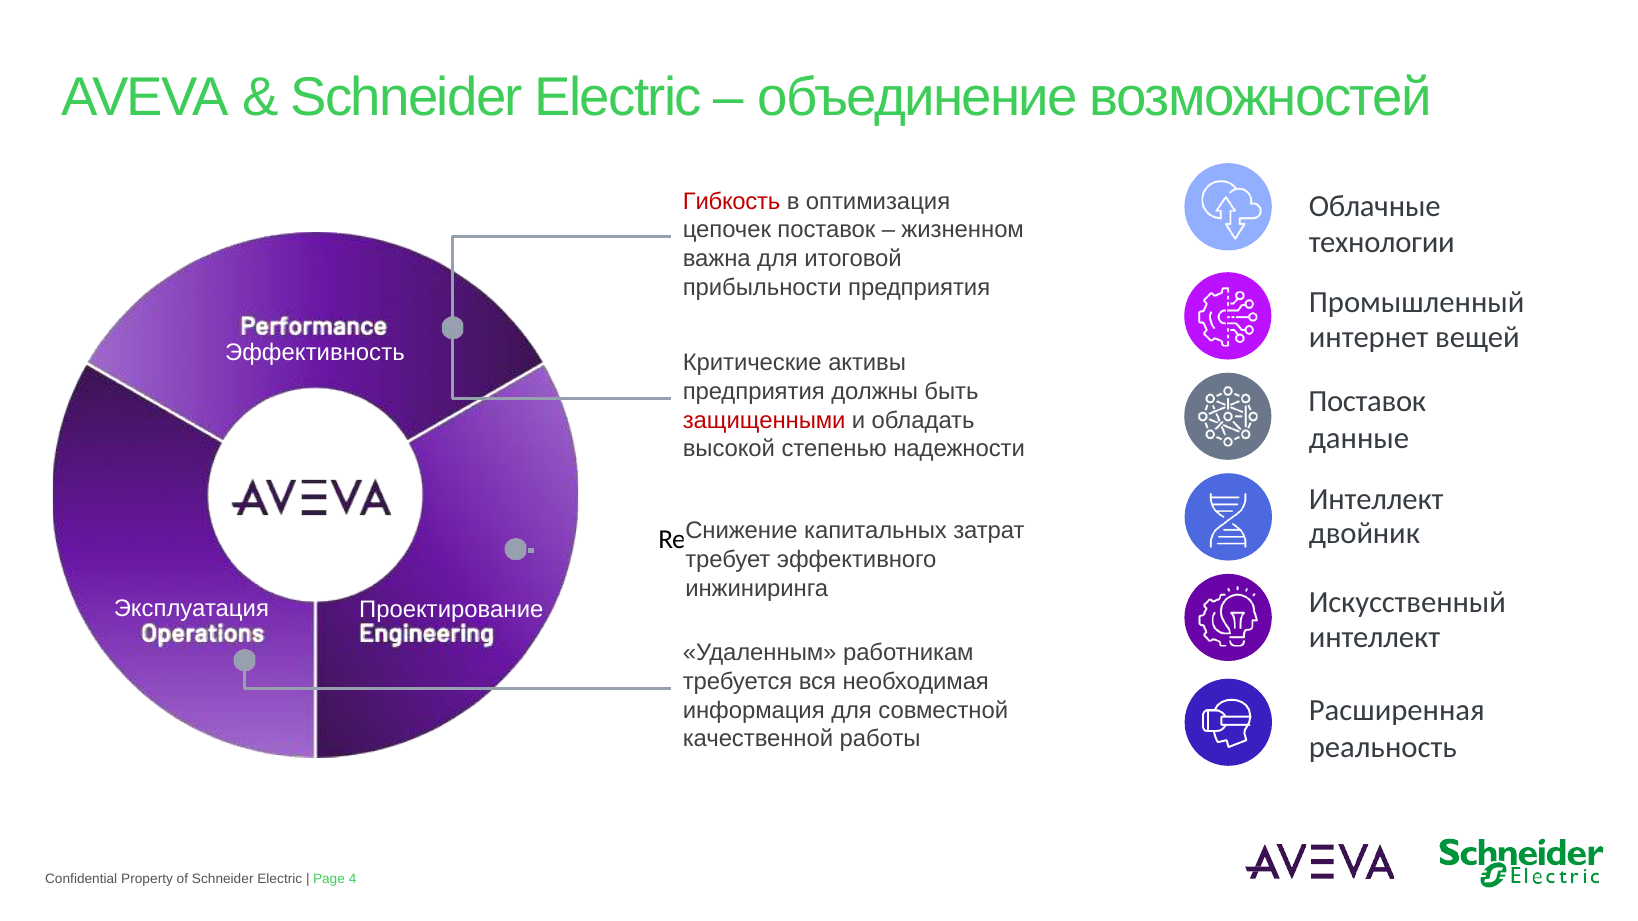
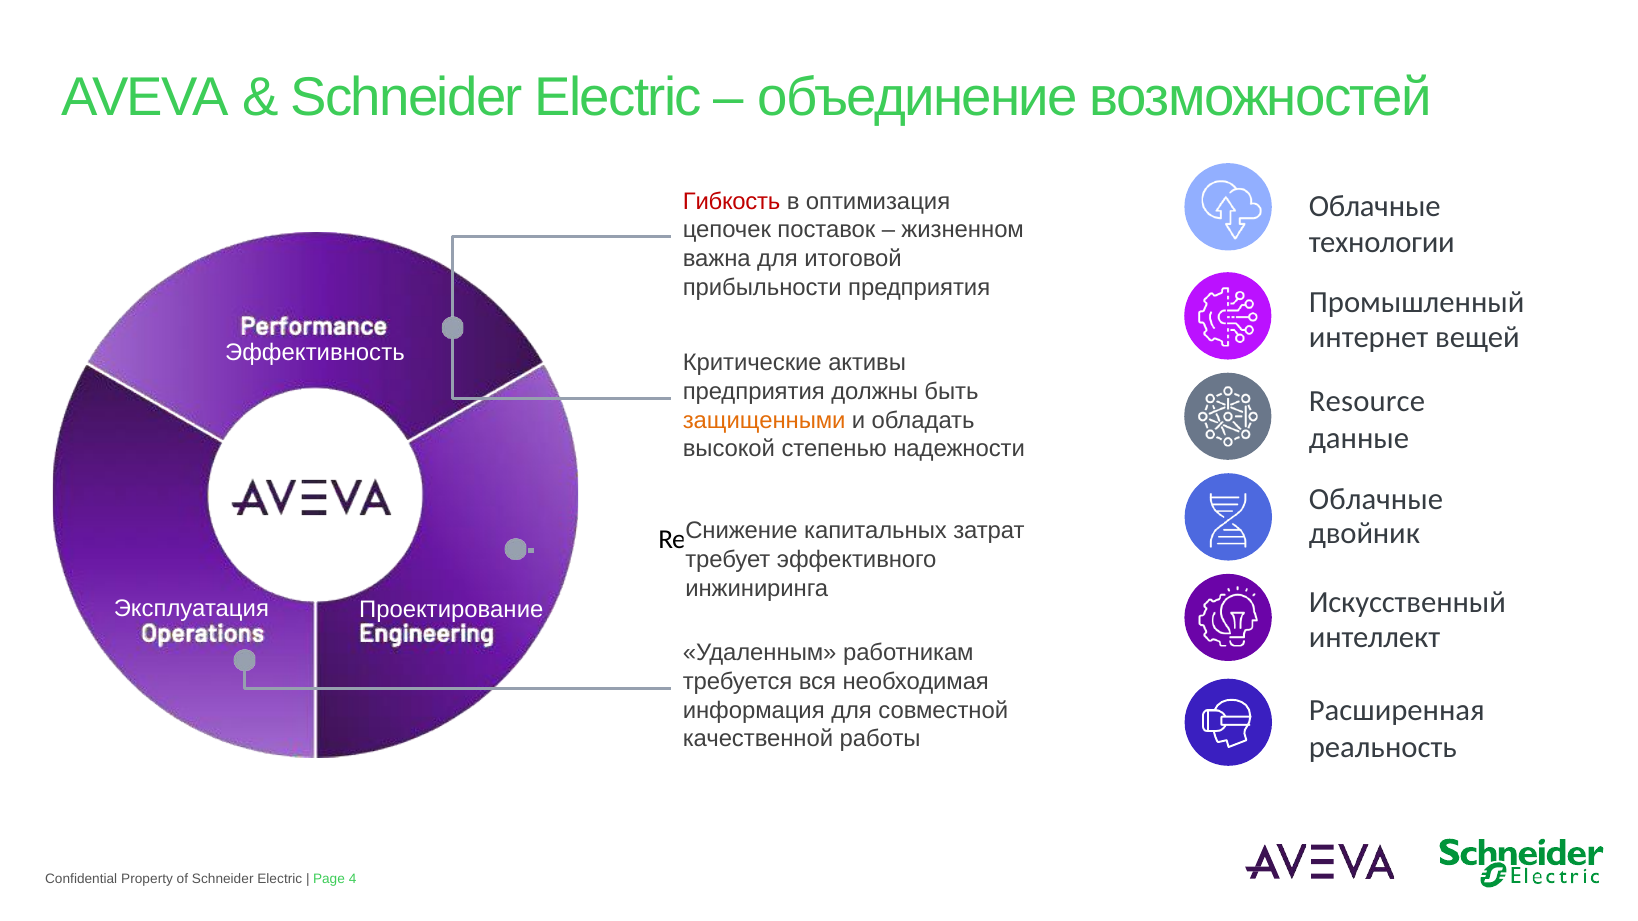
Поставок: Поставок -> Resource (1367, 401)
защищенными colour: red -> orange (764, 420)
Интеллект: Интеллект -> Облачные (1376, 500)
